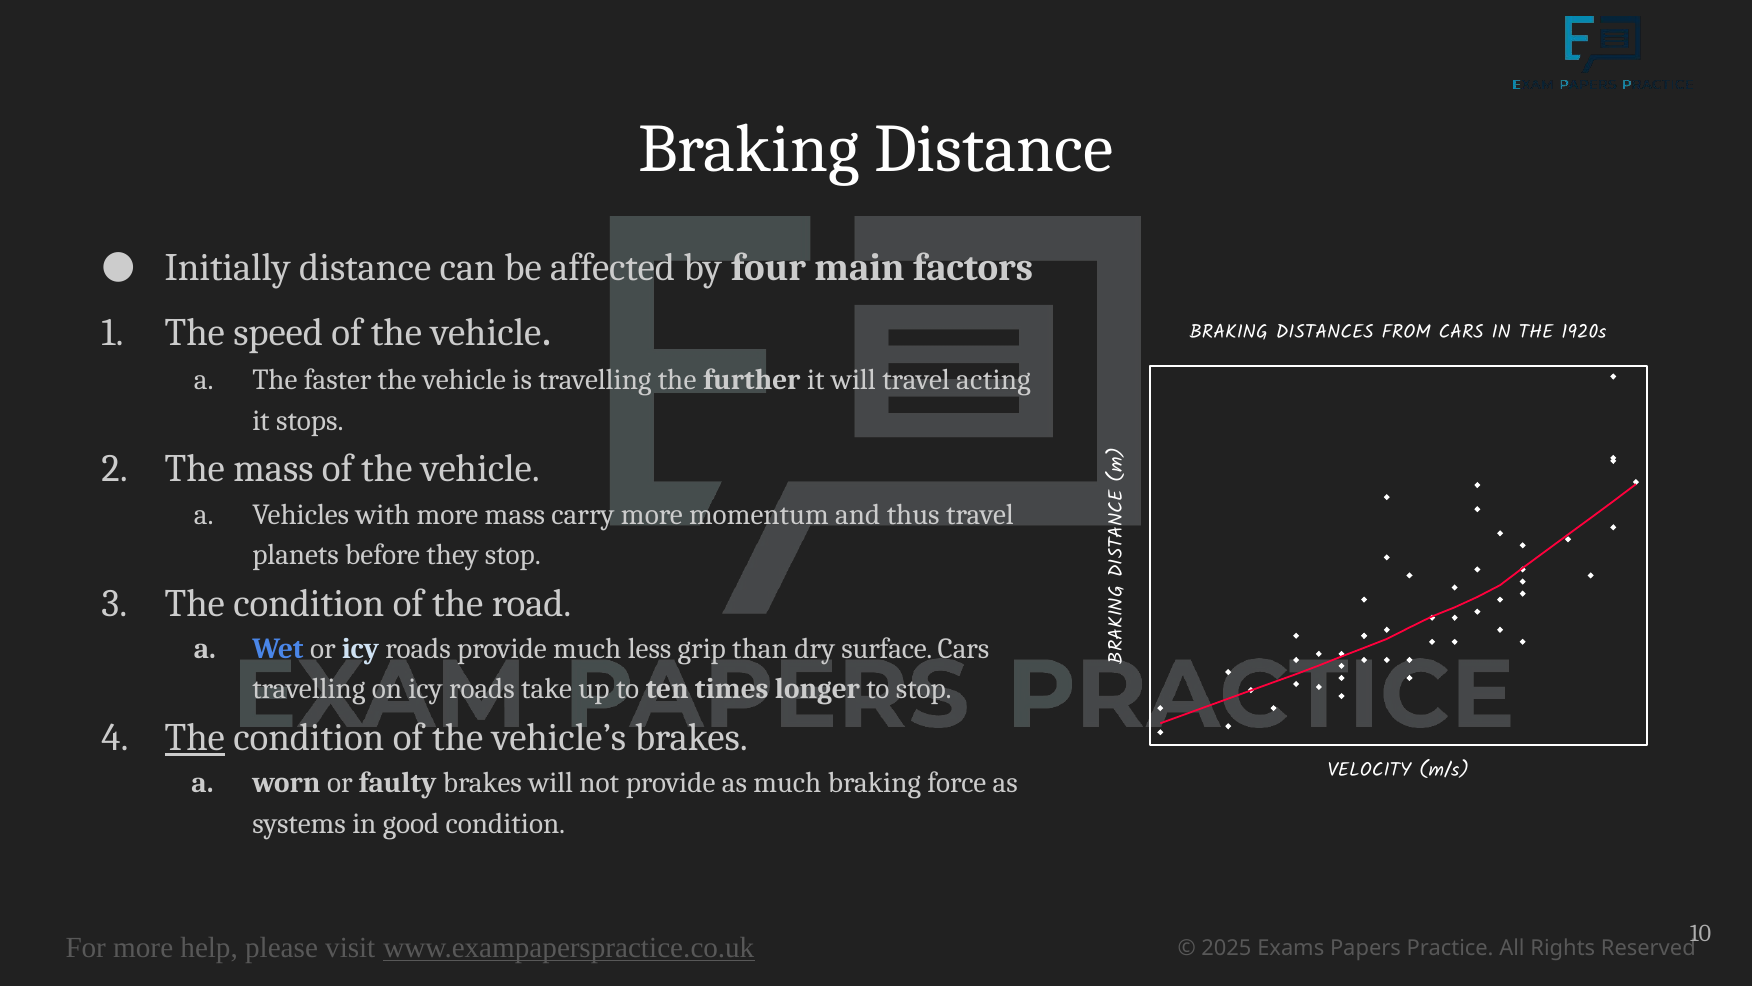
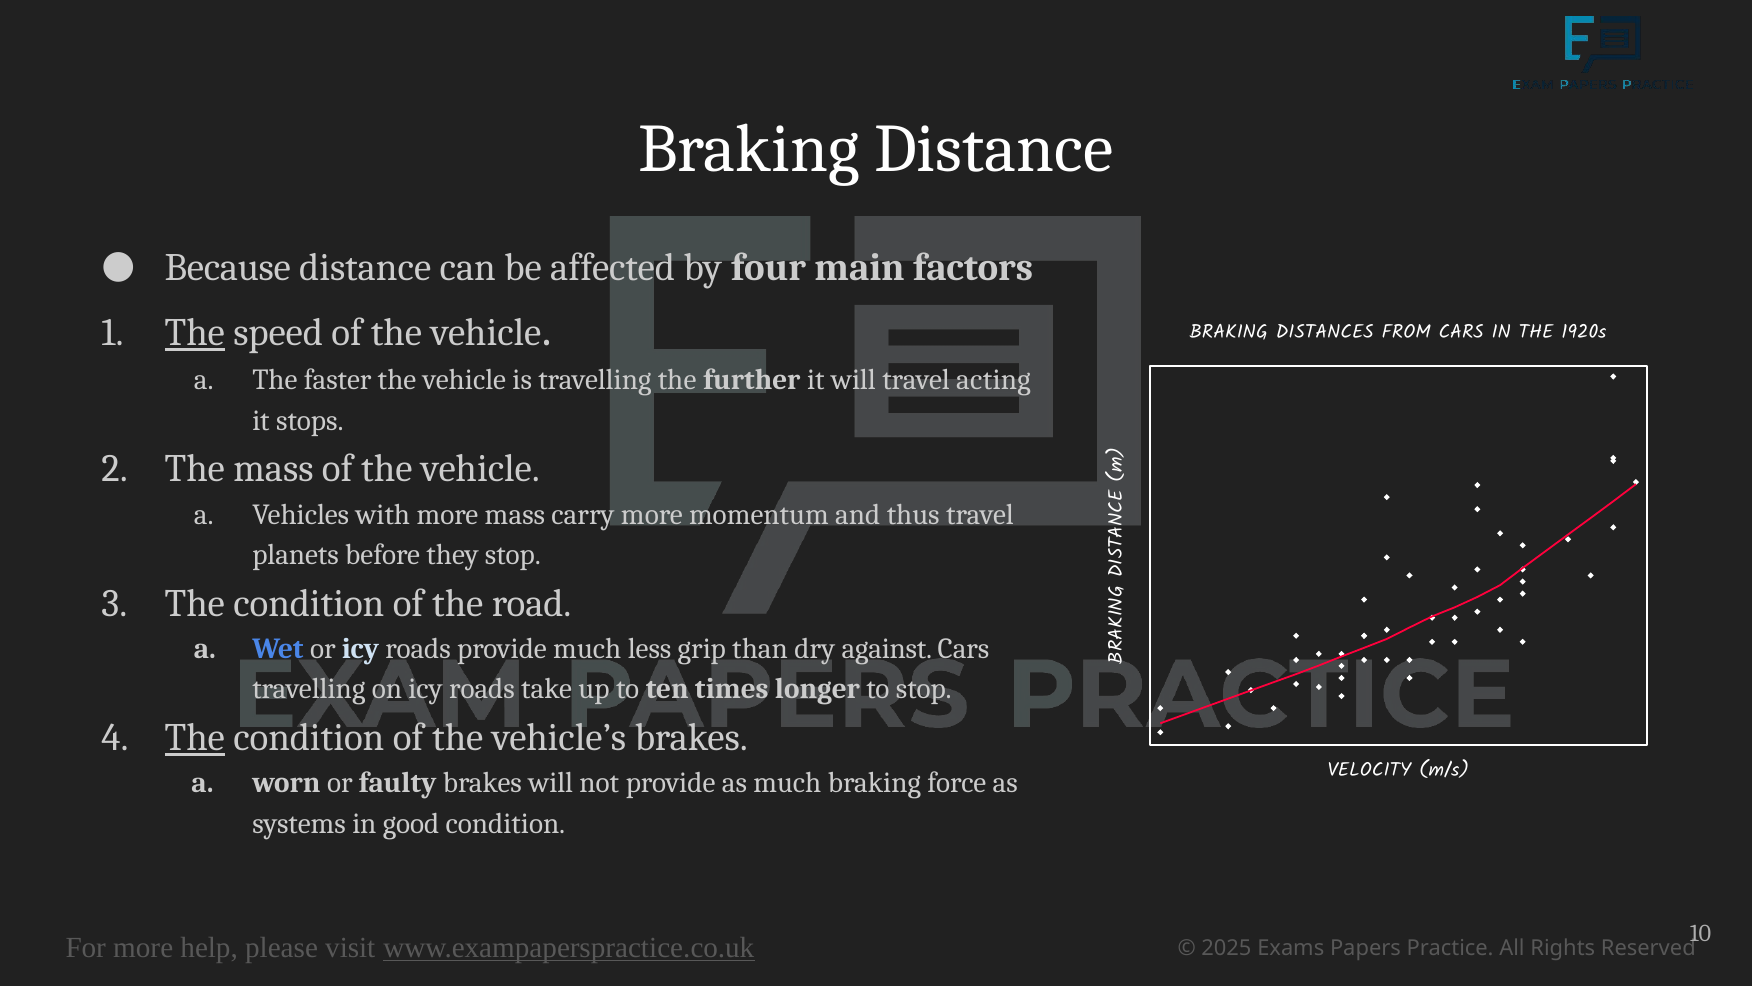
Initially: Initially -> Because (228, 267)
The underline: none -> present (195, 333)
surface: surface -> against (887, 649)
